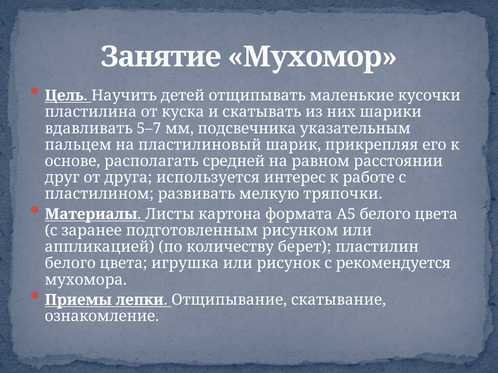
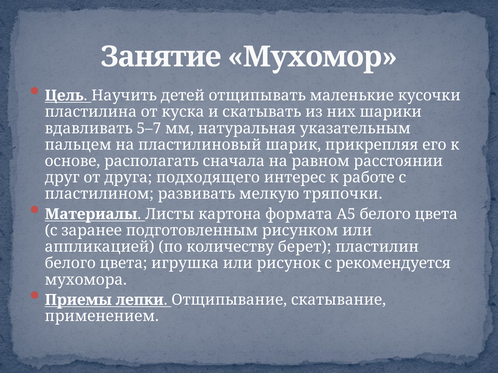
подсвечника: подсвечника -> натуральная (247, 128)
средней: средней -> сначала (234, 161)
используется: используется -> подходящего (208, 178)
ознакомление: ознакомление -> применением (102, 317)
